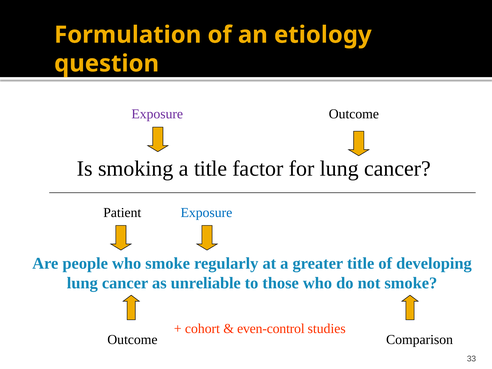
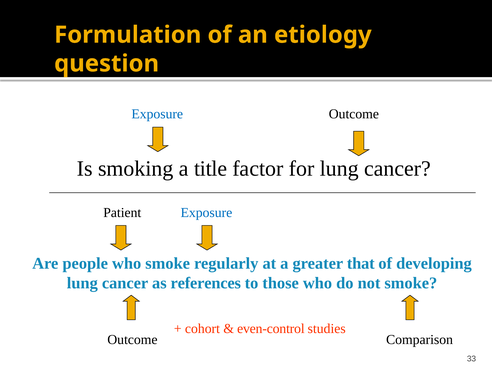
Exposure colour: purple -> blue (157, 114)
greater title: title -> that (361, 264)
unreliable: unreliable -> references (206, 283)
